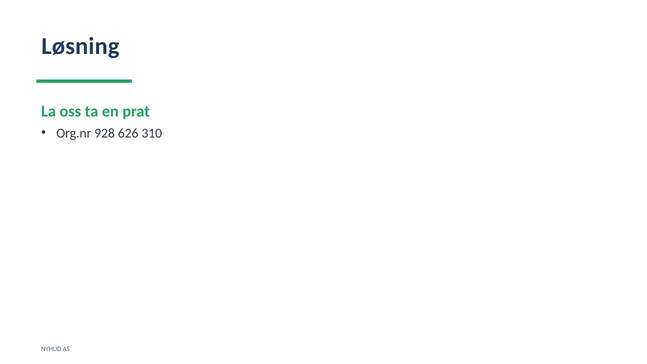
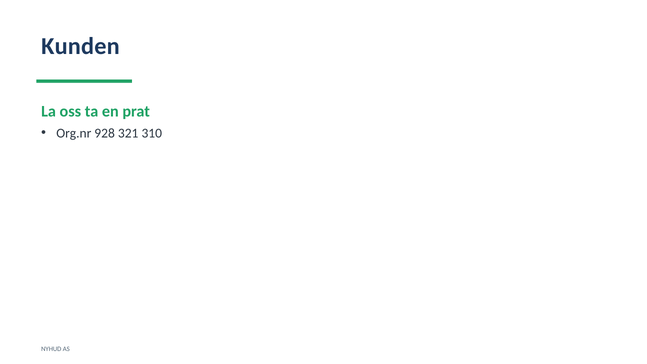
Løsning: Løsning -> Kunden (80, 46)
626: 626 -> 321 (128, 133)
